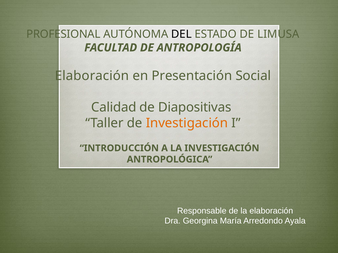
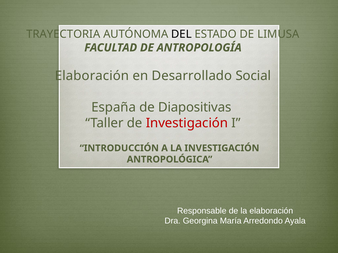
PROFESIONAL: PROFESIONAL -> TRAYECTORIA (63, 34)
Presentación: Presentación -> Desarrollado (192, 76)
Calidad: Calidad -> España (114, 108)
Investigación colour: orange -> red (187, 123)
